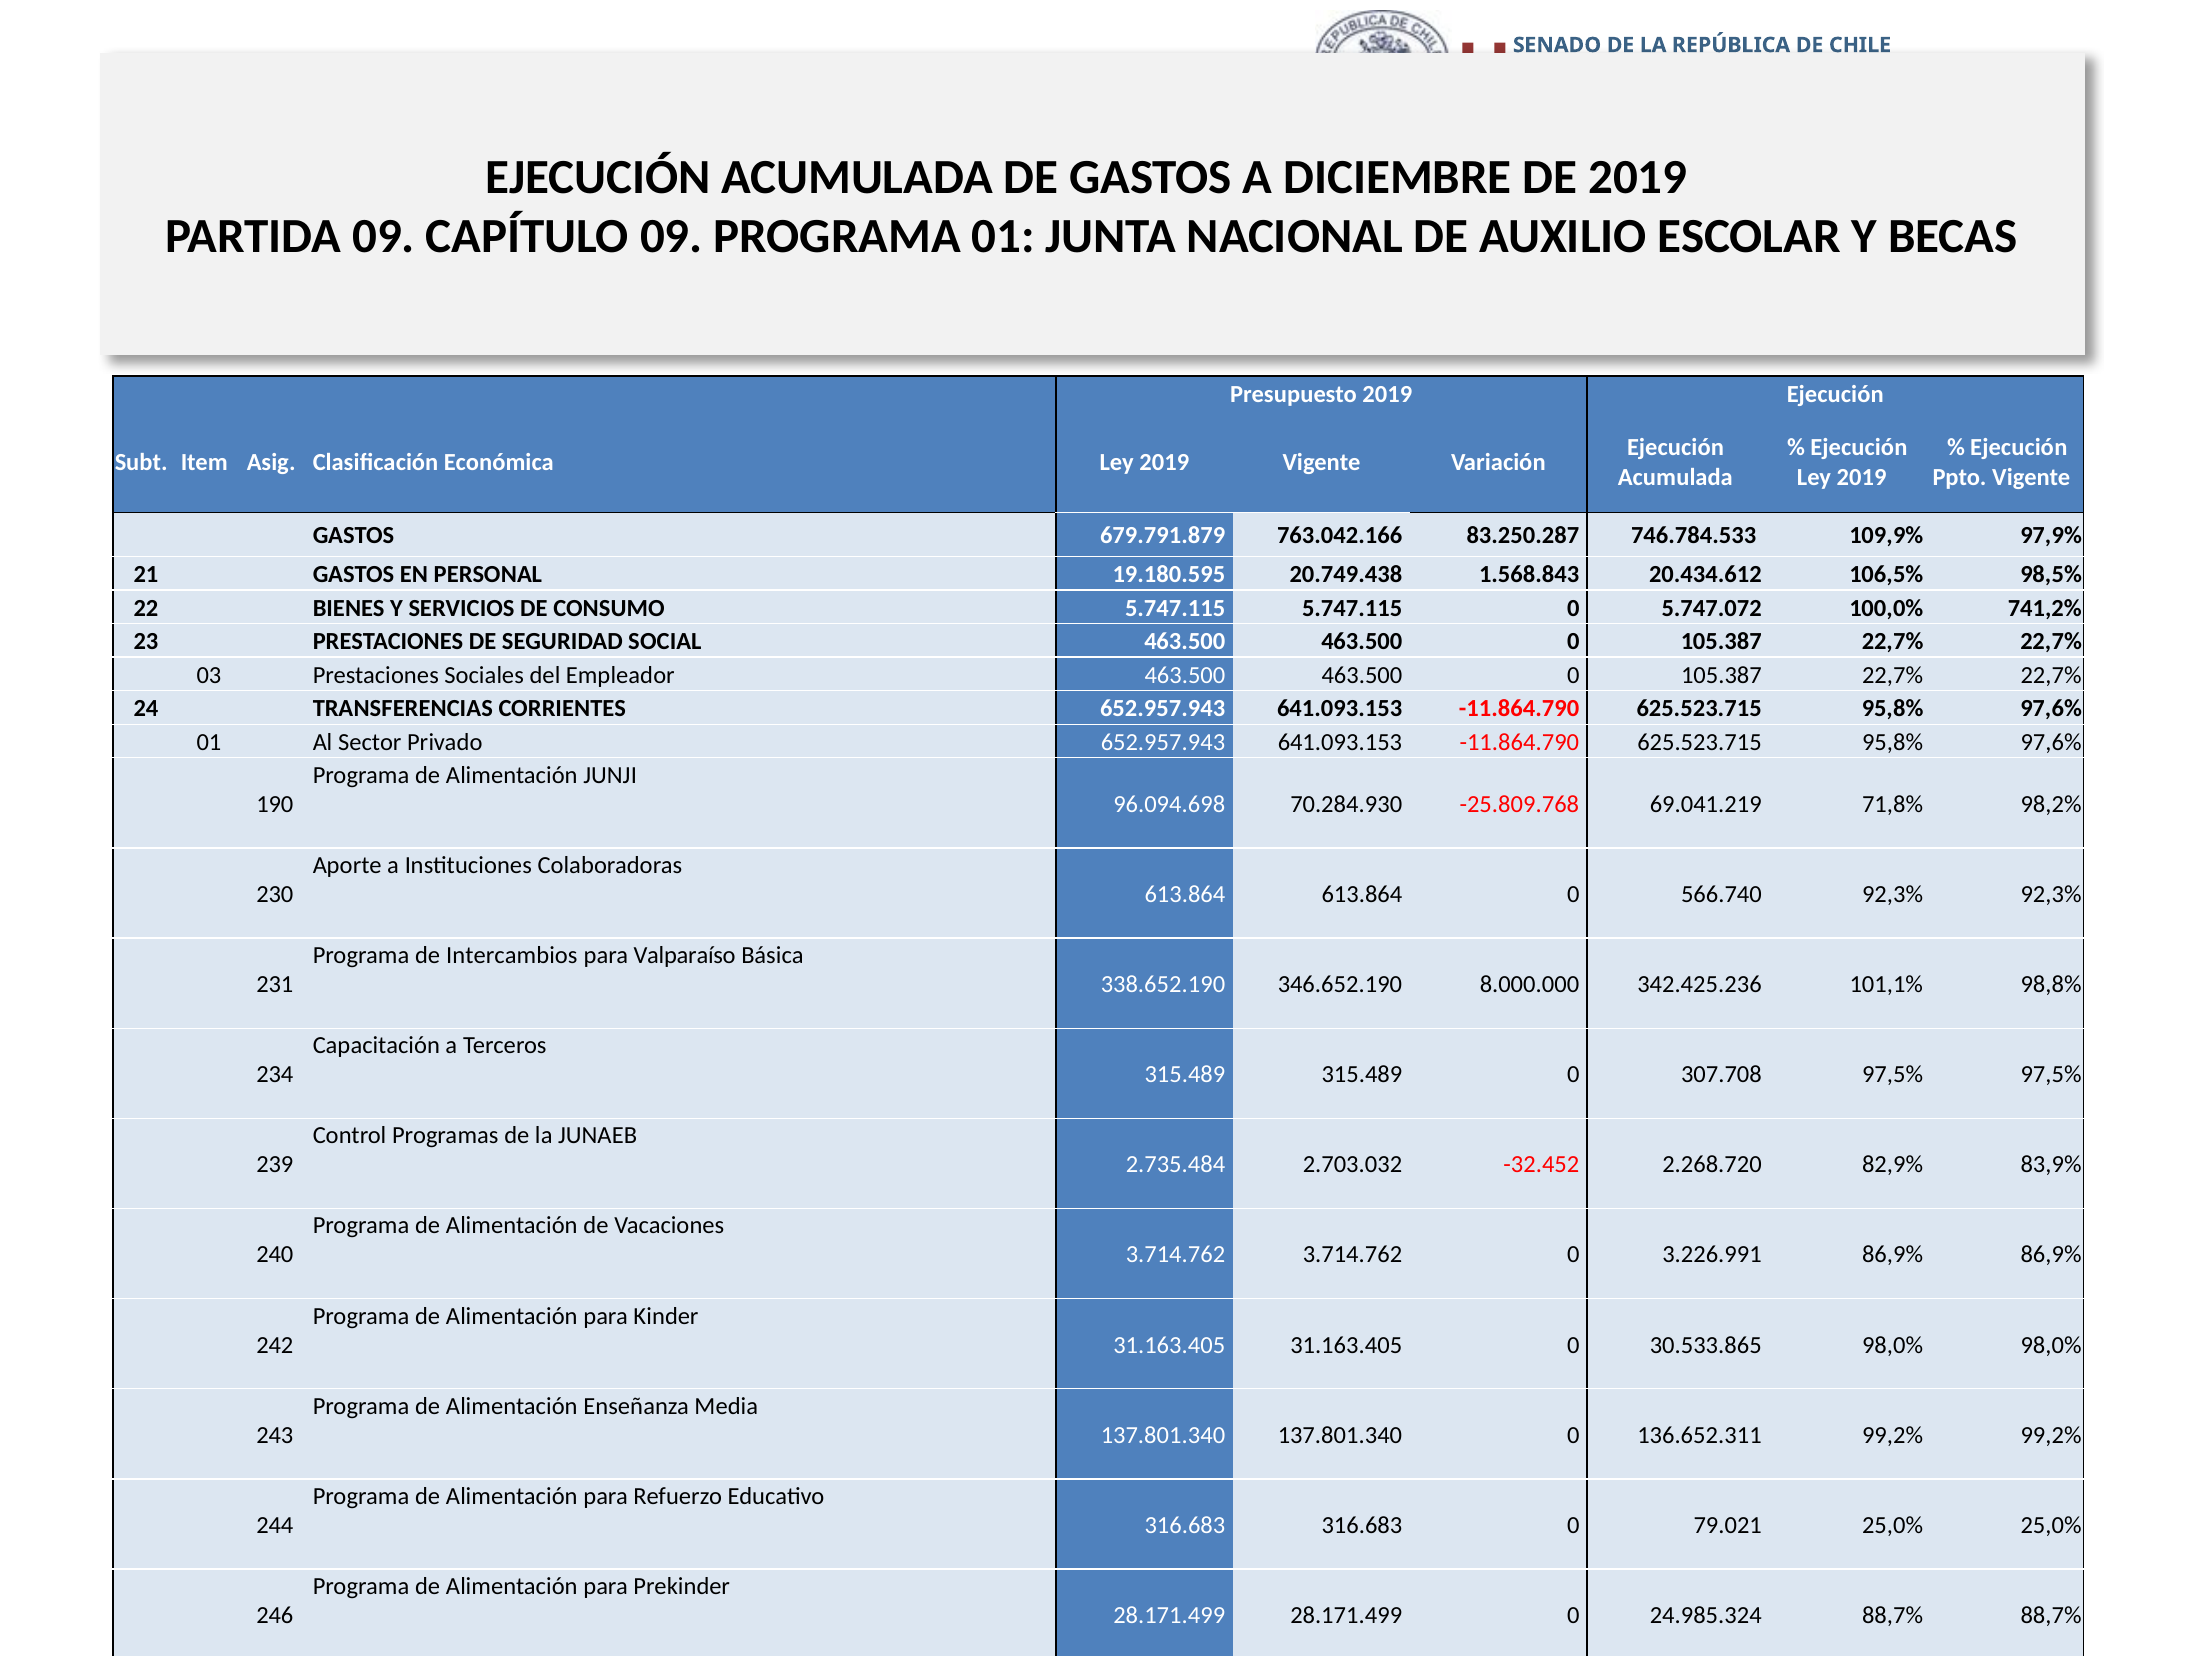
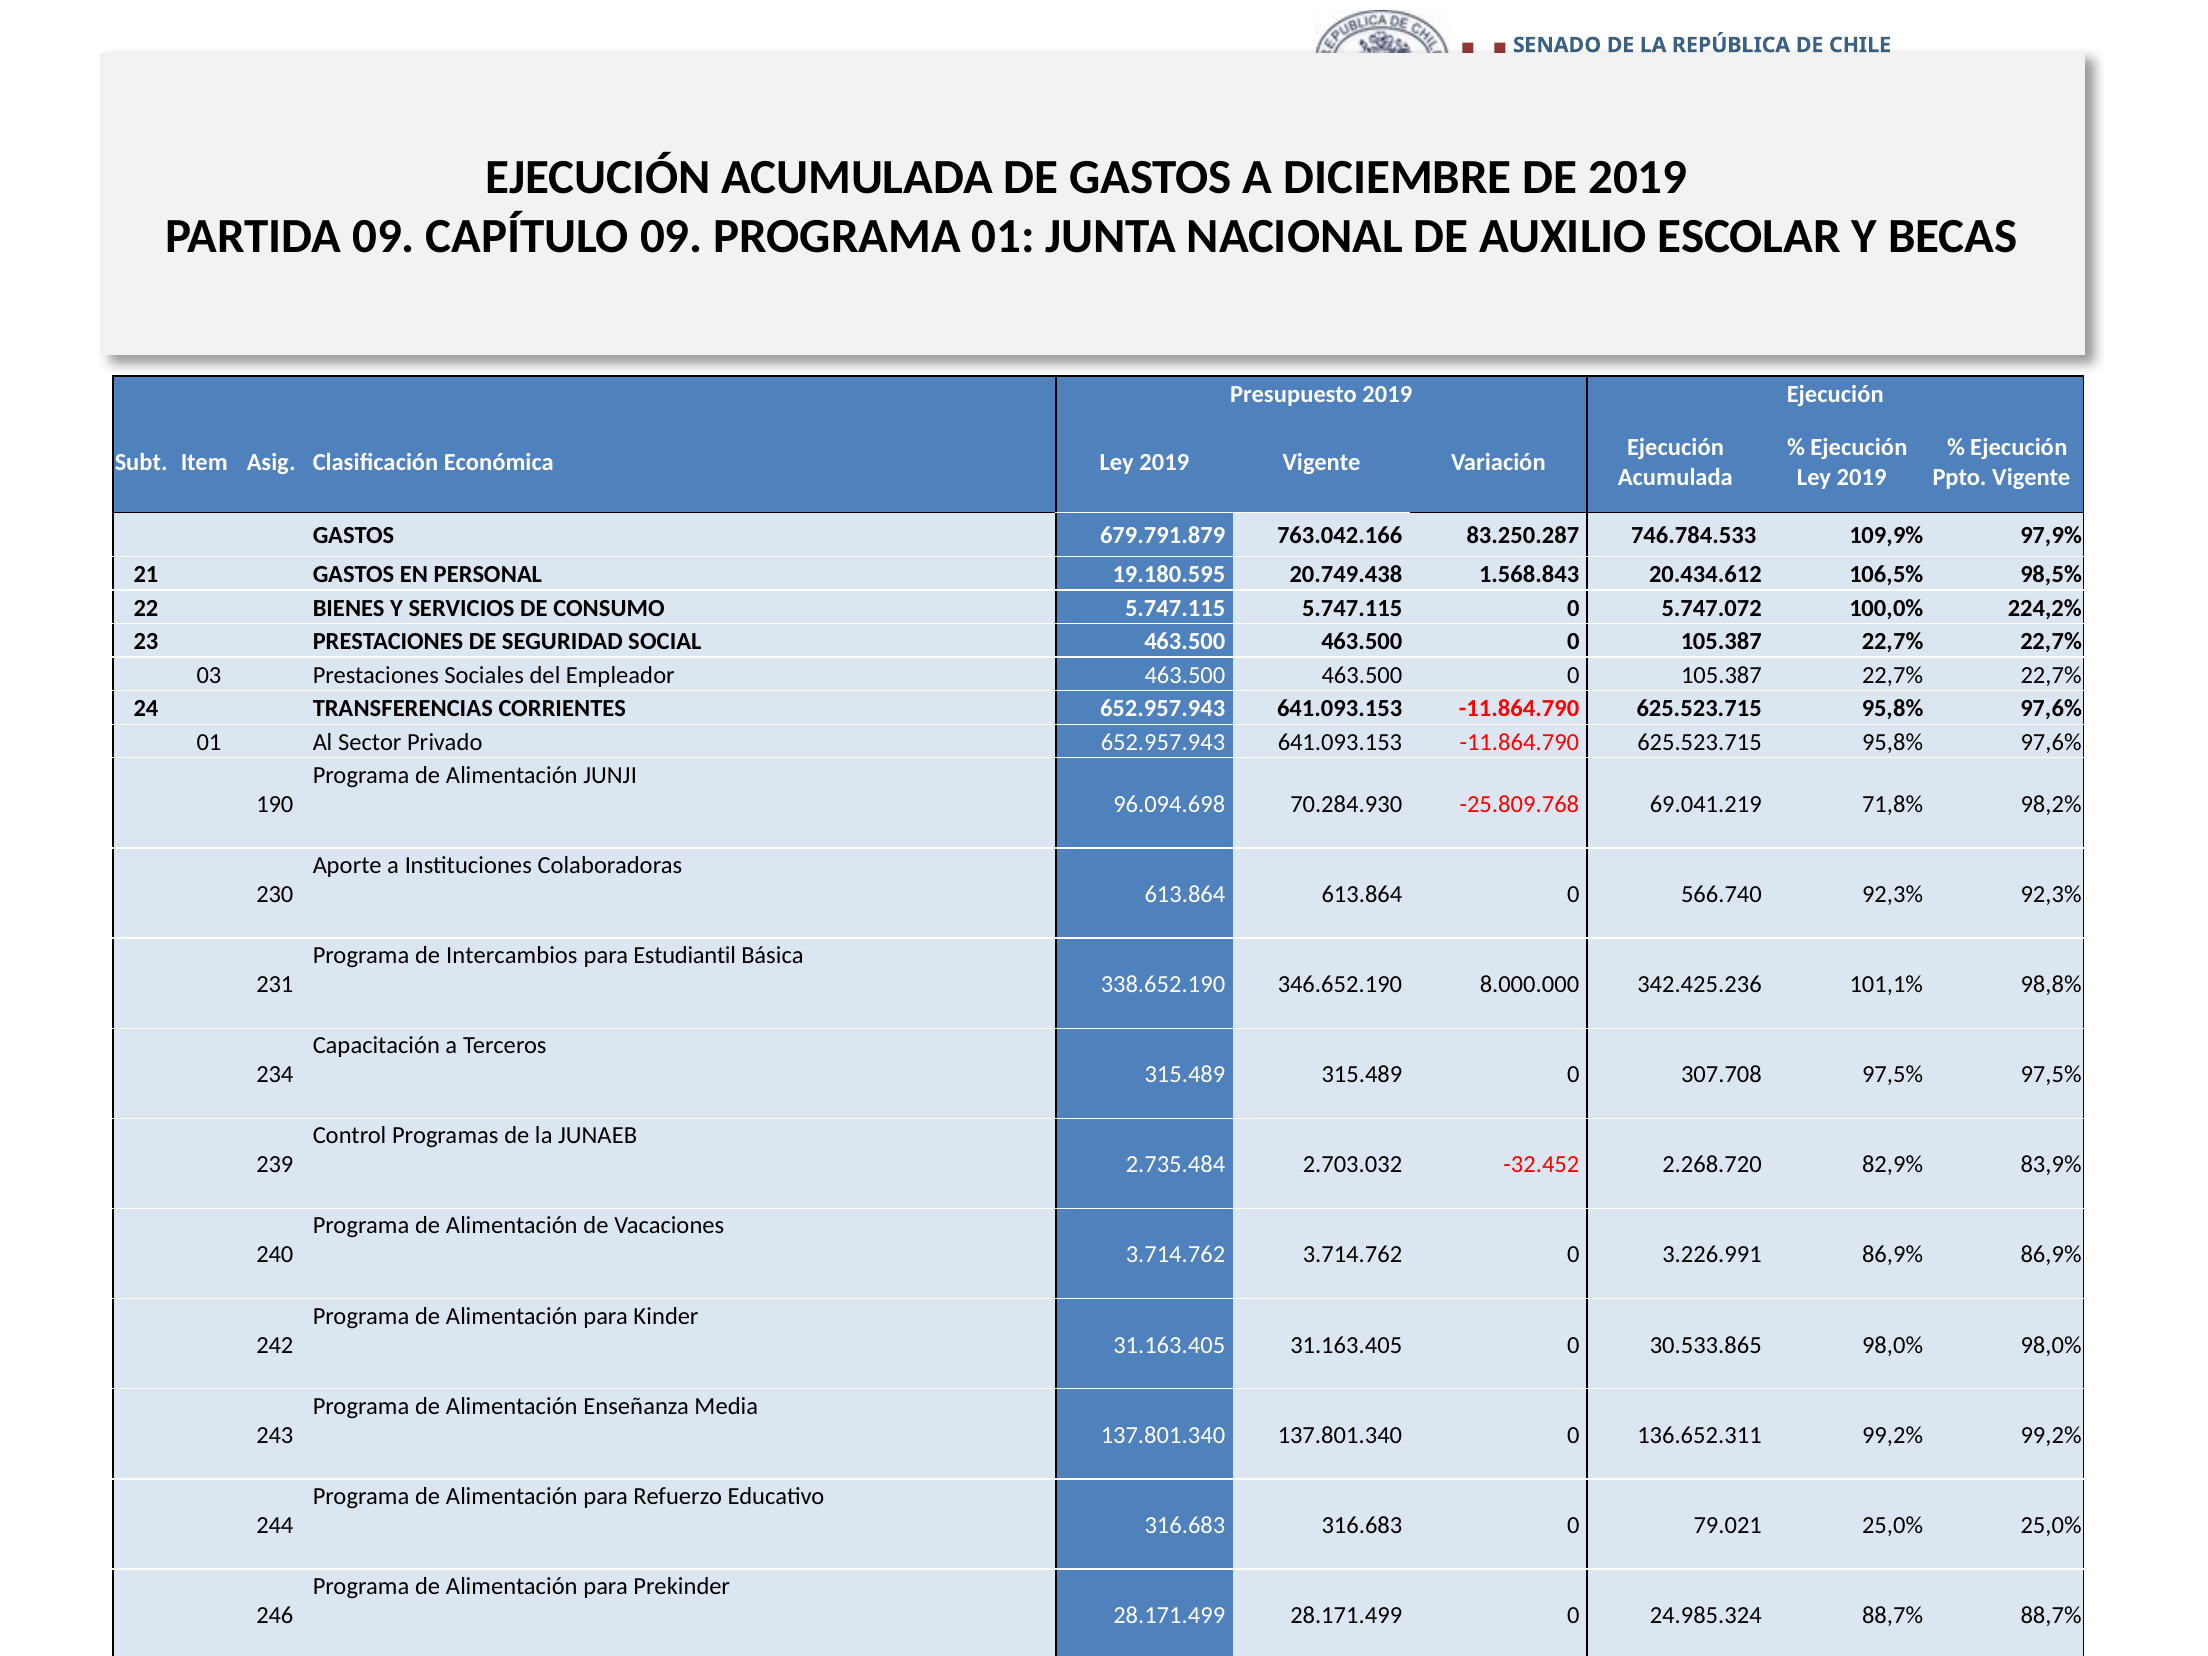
741,2%: 741,2% -> 224,2% (2045, 608)
Valparaíso: Valparaíso -> Estudiantil (685, 955)
